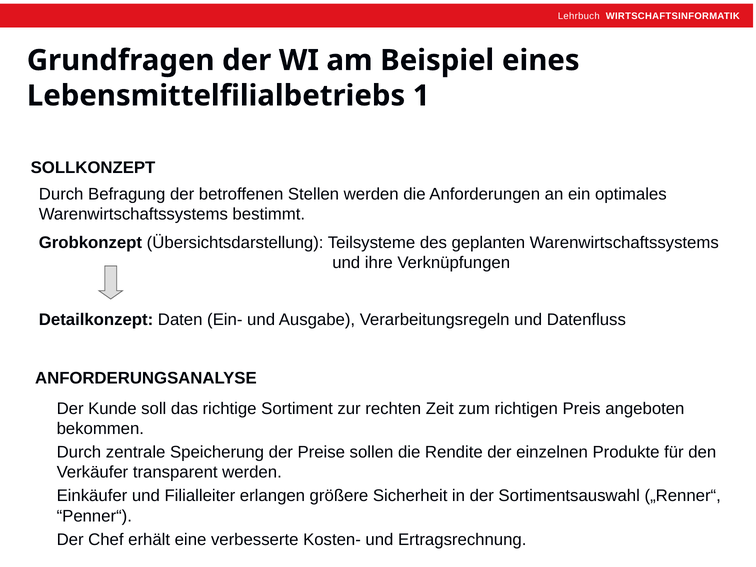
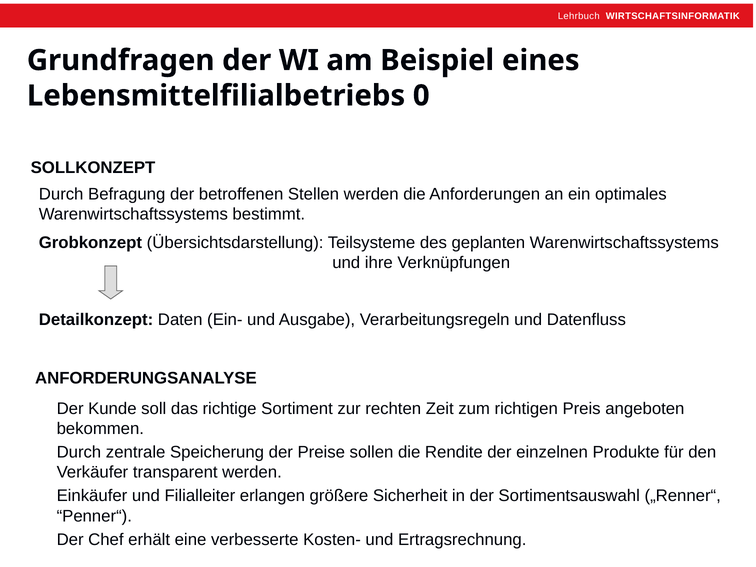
1: 1 -> 0 (421, 96)
